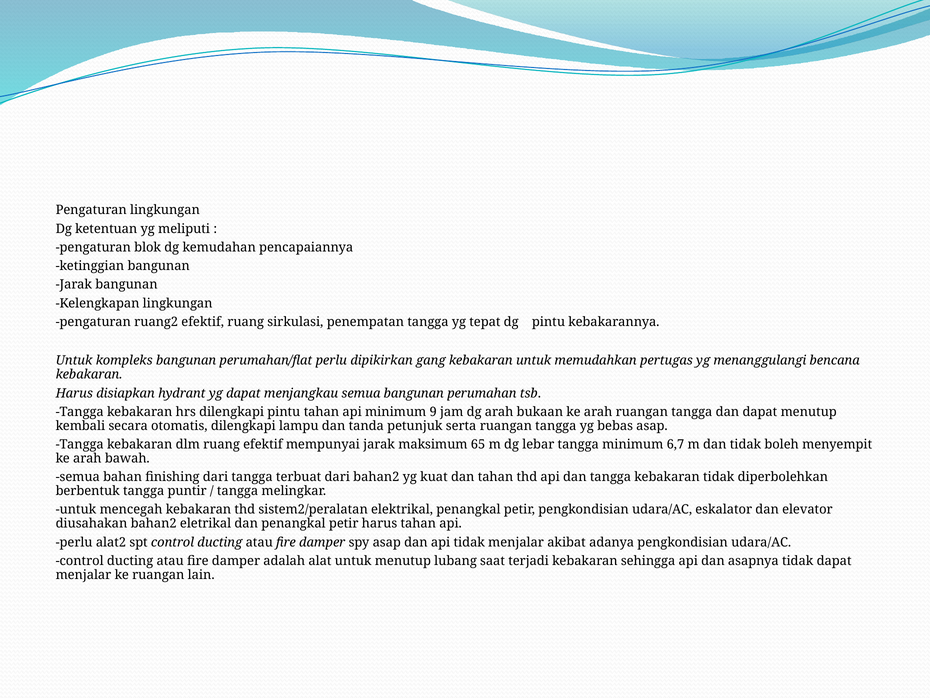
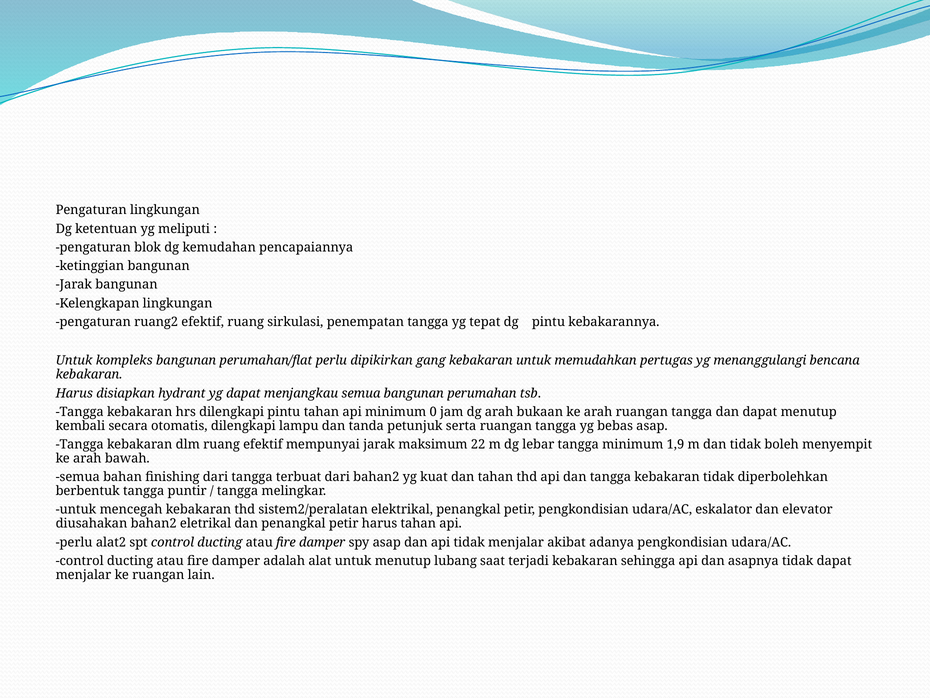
9: 9 -> 0 (433, 412)
65: 65 -> 22 (478, 444)
6,7: 6,7 -> 1,9 (675, 444)
